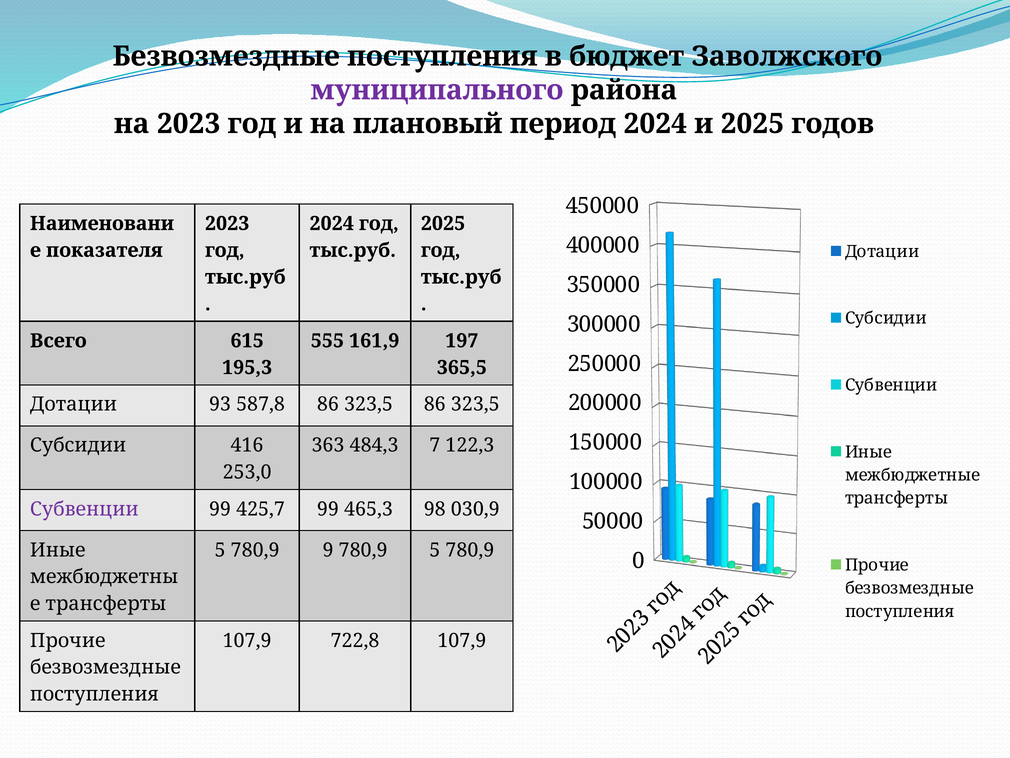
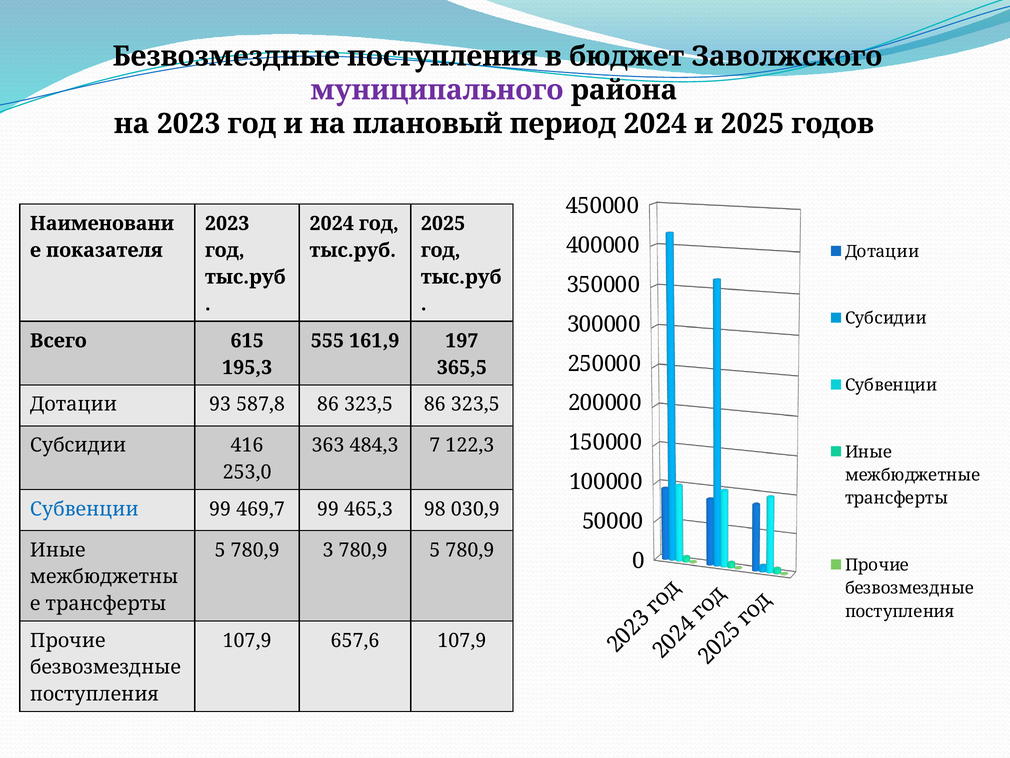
Субвенции colour: purple -> blue (84, 509)
425,7: 425,7 -> 469,7 (261, 509)
780,9 9: 9 -> 3 (328, 550)
722,8: 722,8 -> 657,6 (355, 640)
